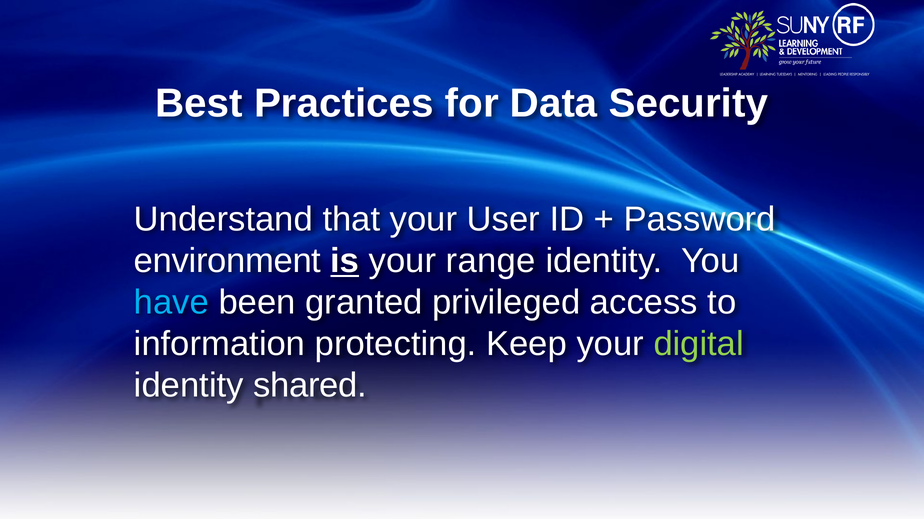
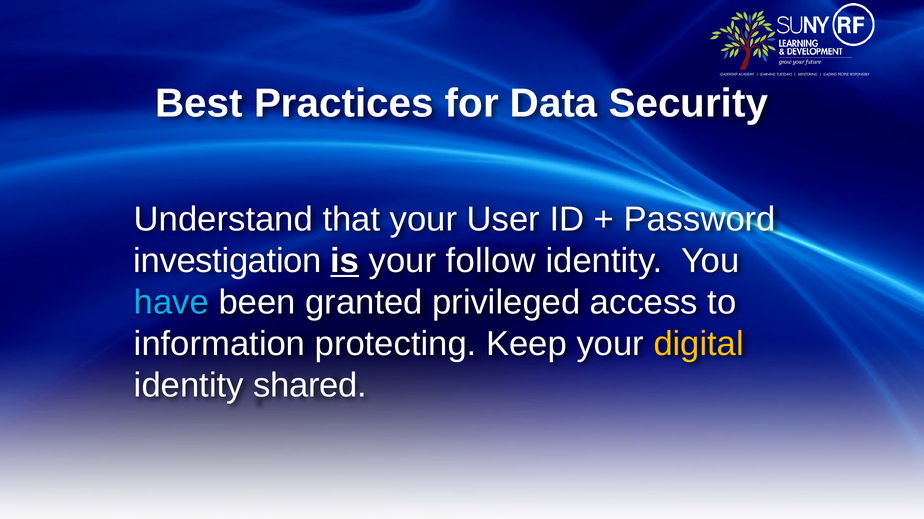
environment: environment -> investigation (227, 261)
range: range -> follow (491, 261)
digital colour: light green -> yellow (699, 344)
